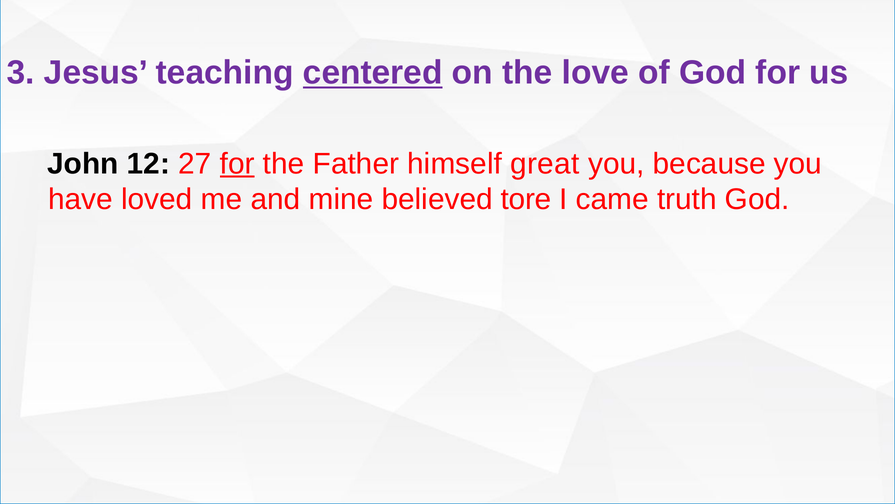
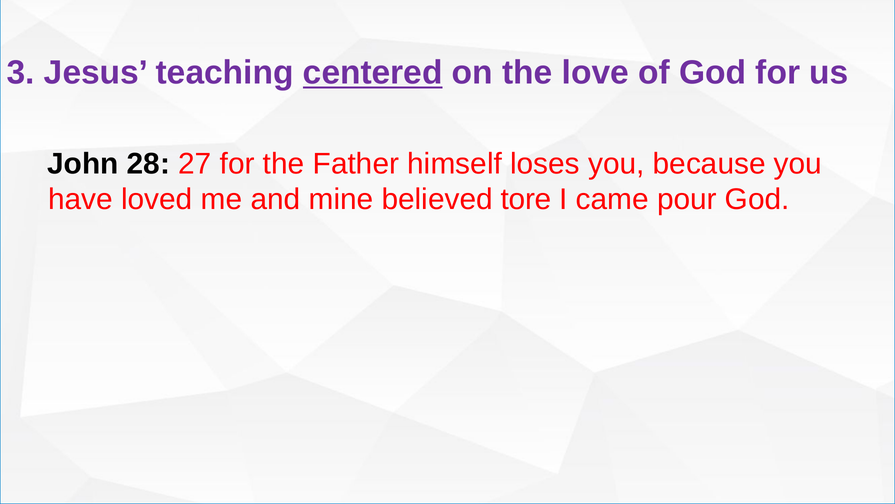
12: 12 -> 28 (148, 163)
for underline: present -> none (237, 163)
great: great -> loses (545, 163)
truth: truth -> pour (687, 199)
